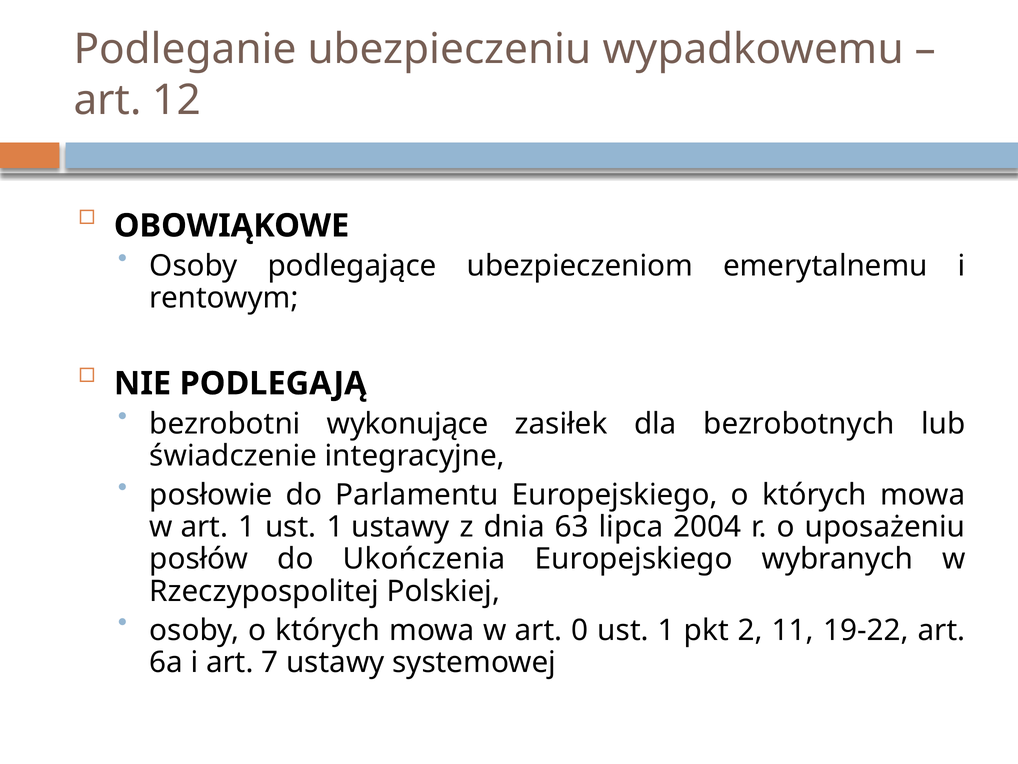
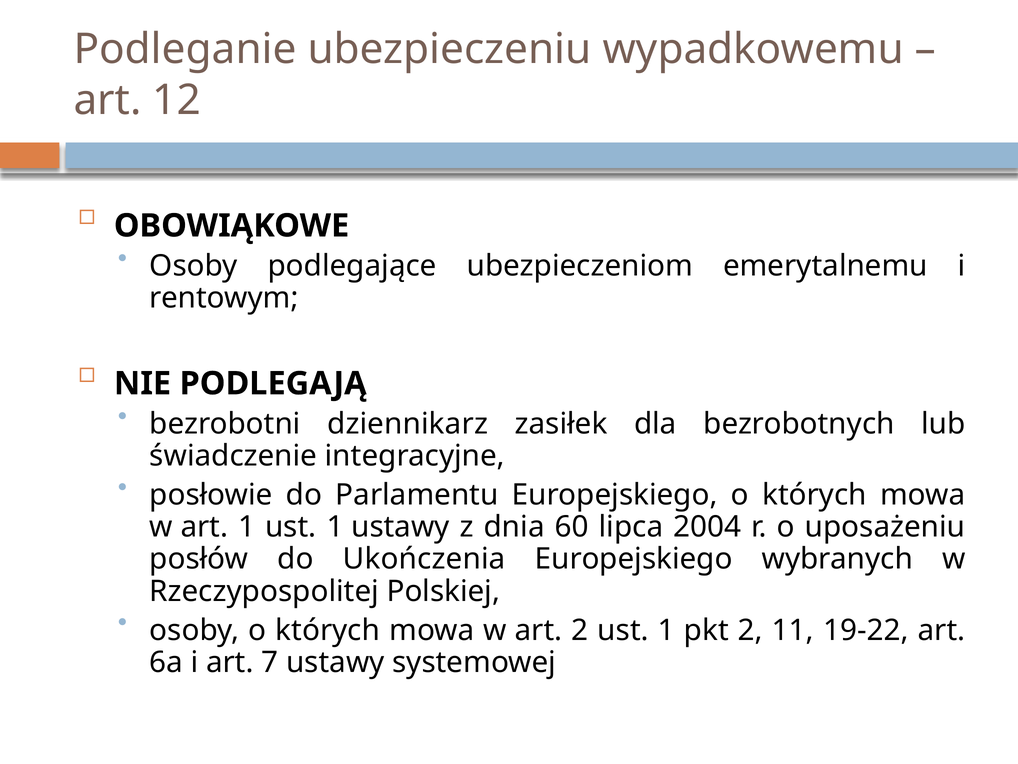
wykonujące: wykonujące -> dziennikarz (408, 424)
63: 63 -> 60 (572, 527)
art 0: 0 -> 2 (580, 630)
